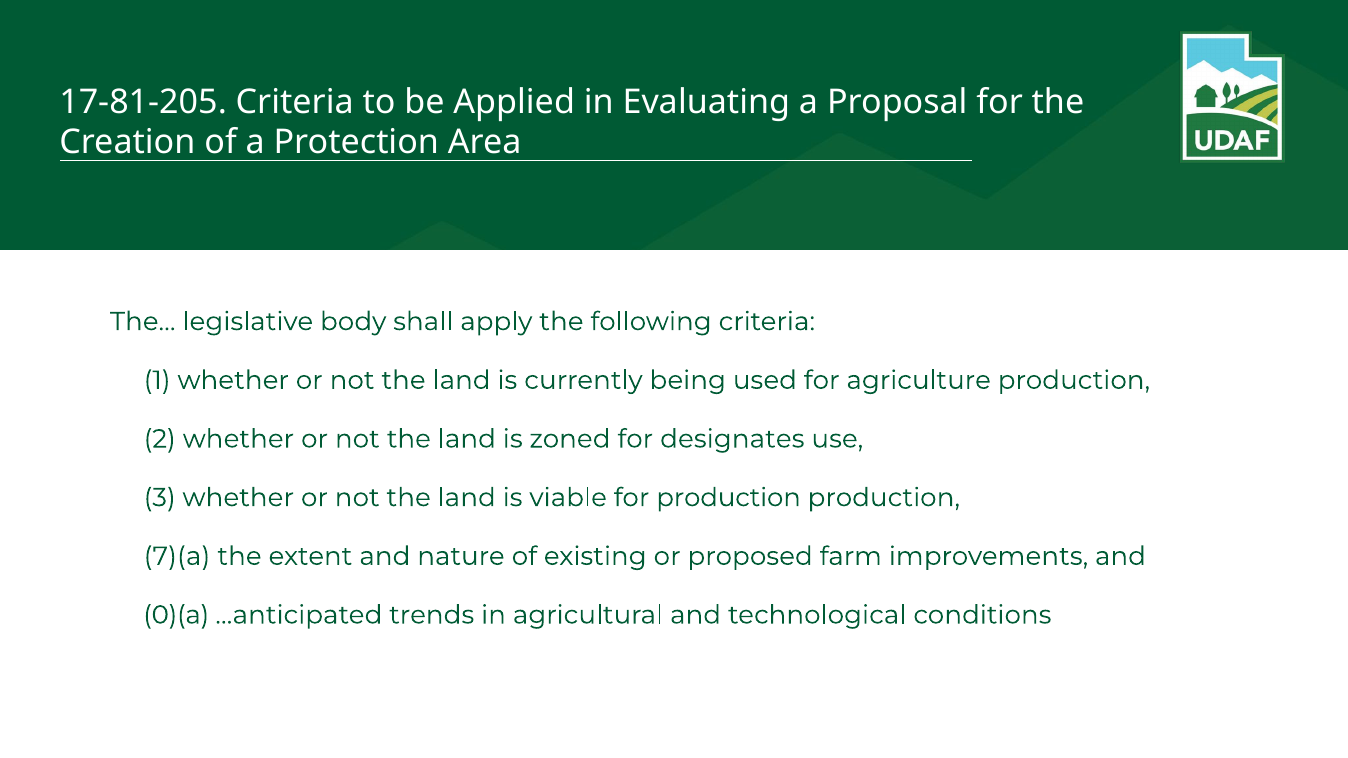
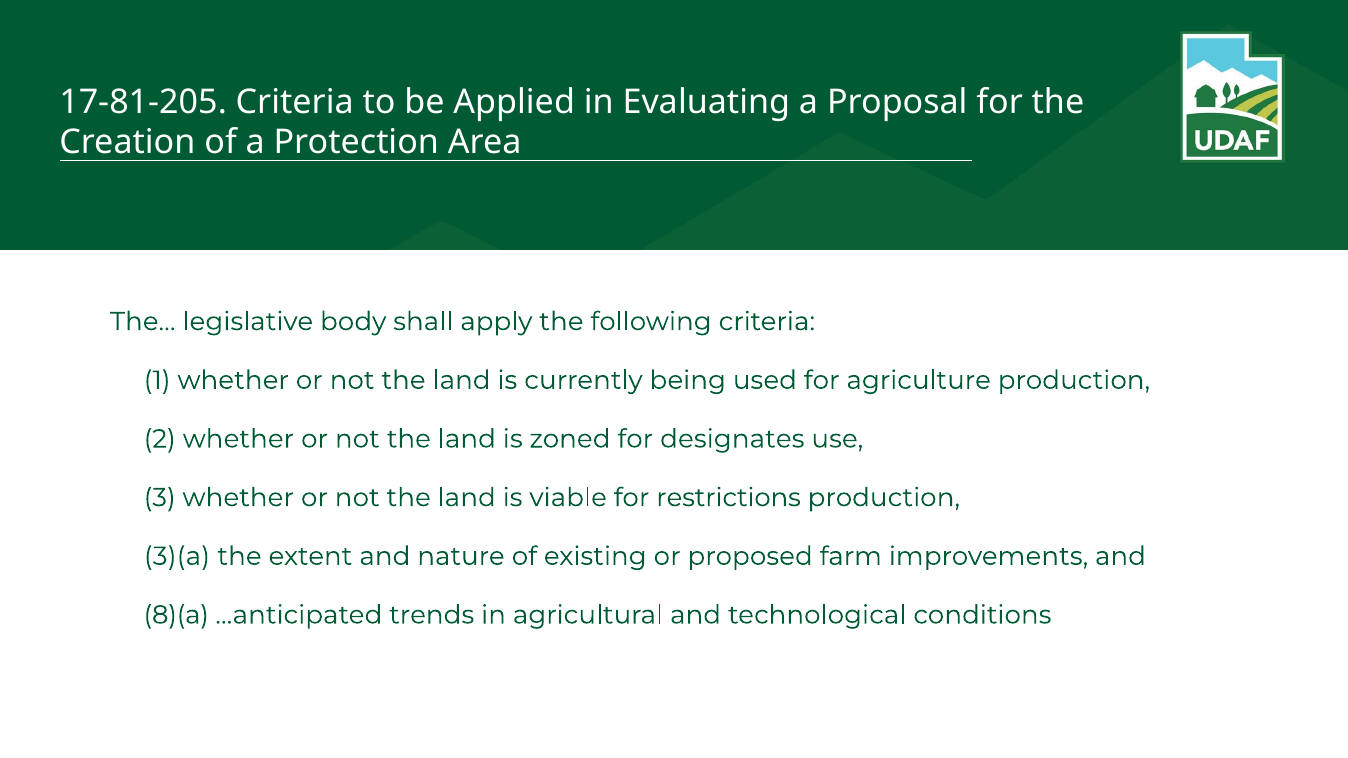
for production: production -> restrictions (729, 498)
7)(a: 7)(a -> 3)(a (177, 556)
0)(a: 0)(a -> 8)(a (176, 615)
